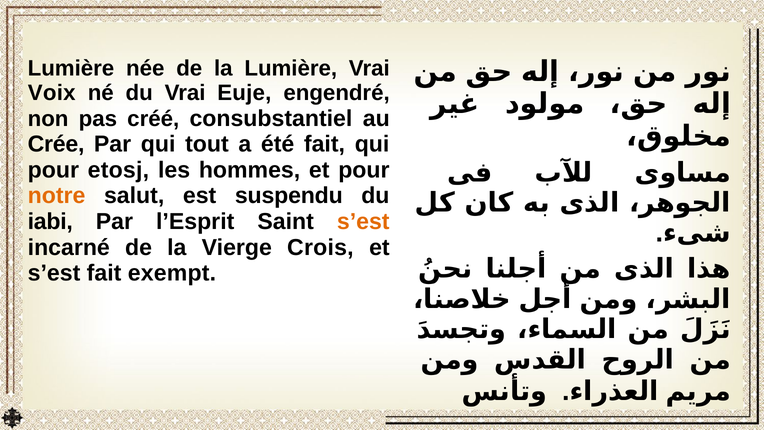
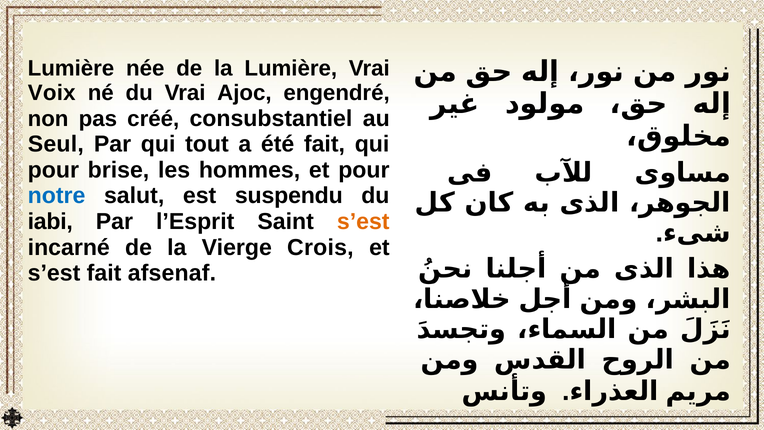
Euje: Euje -> Ajoc (244, 93)
Crée: Crée -> Seul (56, 144)
etosj: etosj -> brise (118, 170)
notre colour: orange -> blue (57, 196)
exempt: exempt -> afsenaf (172, 273)
